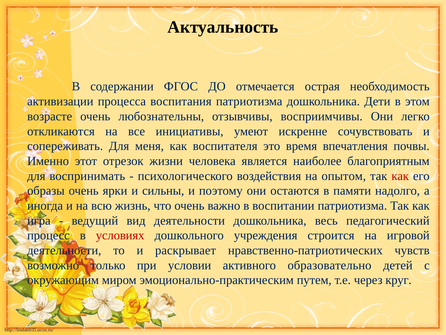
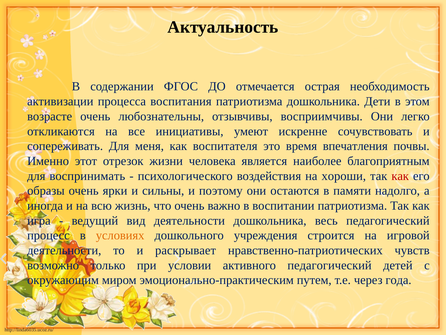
опытом: опытом -> хороши (344, 176)
условиях colour: red -> orange (120, 235)
активного образовательно: образовательно -> педагогический (330, 265)
круг: круг -> года (399, 280)
